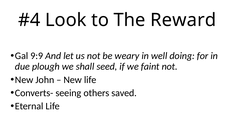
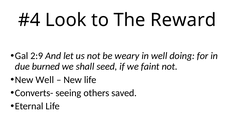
9:9: 9:9 -> 2:9 (37, 56)
plough: plough -> burned (46, 66)
New John: John -> Well (45, 79)
